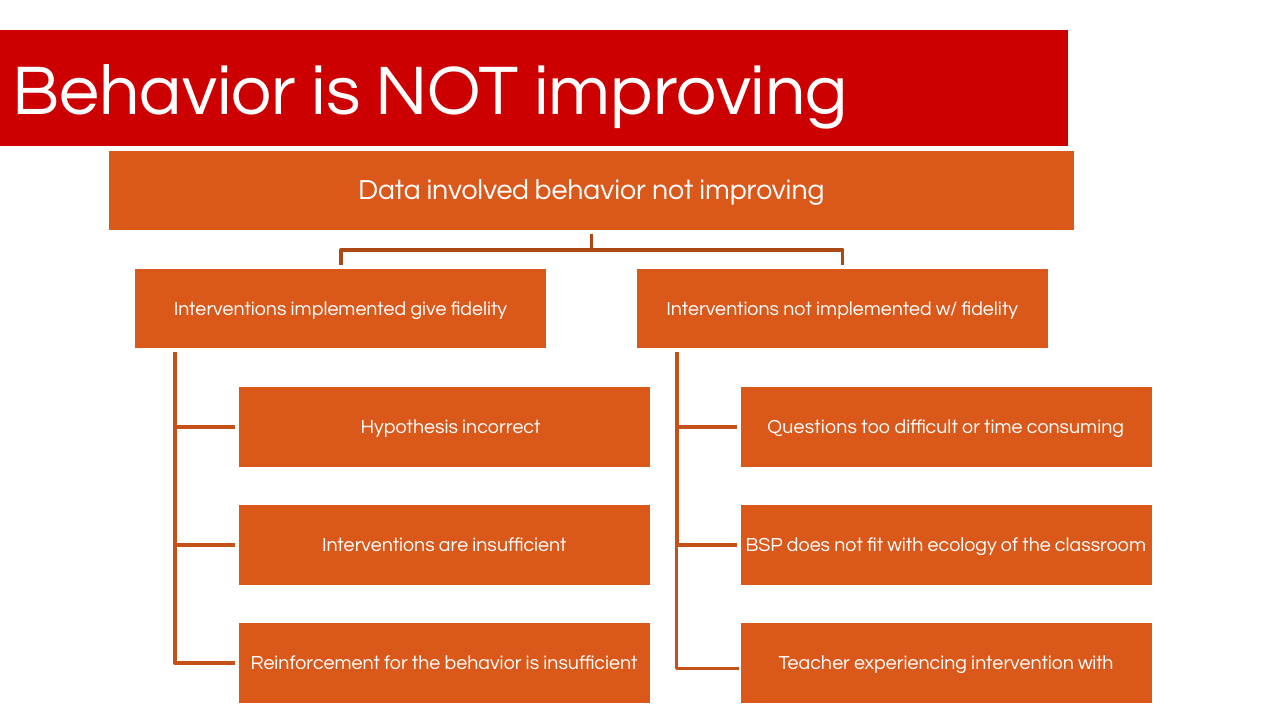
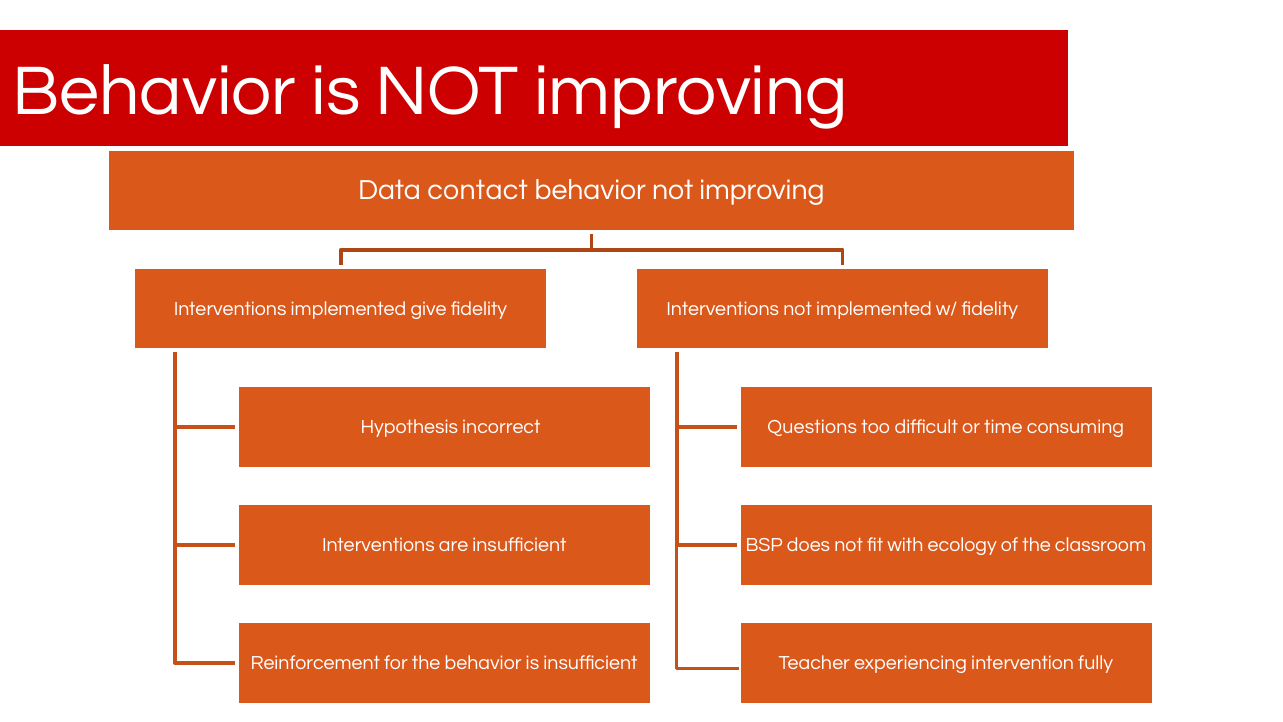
involved: involved -> contact (478, 190)
intervention with: with -> fully (1096, 663)
